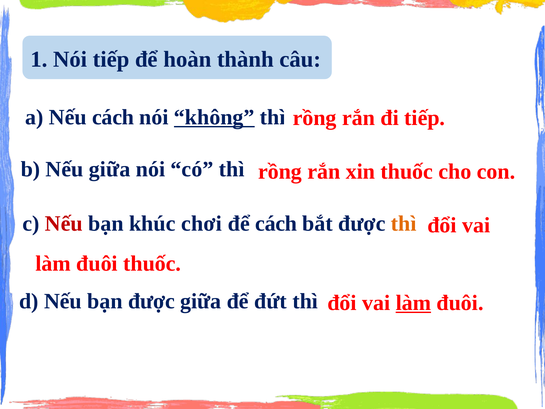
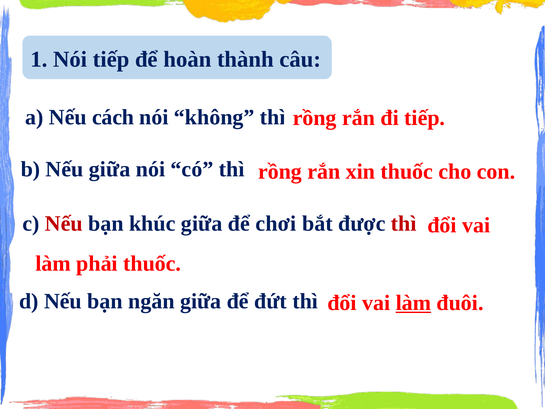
không underline: present -> none (214, 117)
khúc chơi: chơi -> giữa (202, 223)
để cách: cách -> chơi (276, 223)
thì colour: orange -> red (404, 223)
đuôi: đuôi -> phải (97, 263)
bạn được: được -> ngăn (151, 301)
